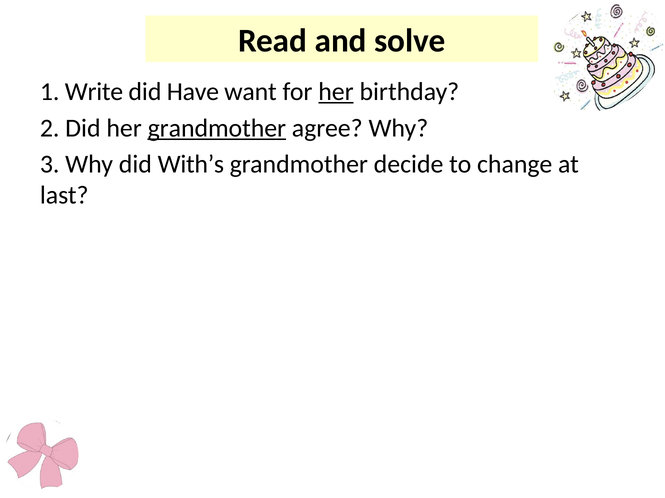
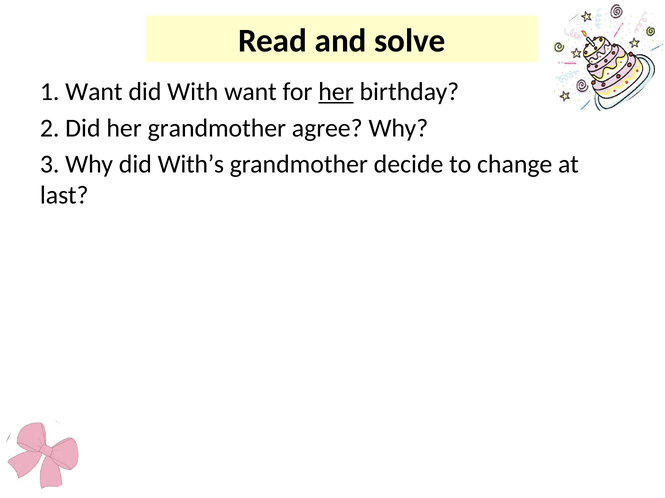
1 Write: Write -> Want (94, 92)
Have: Have -> With (193, 92)
grandmother underline: present -> none (217, 128)
